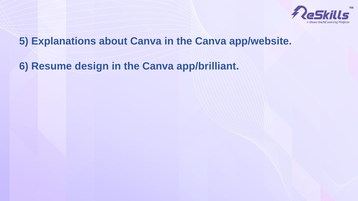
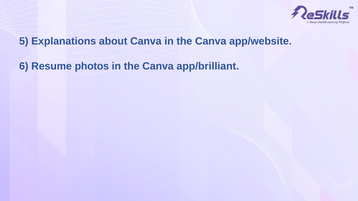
design: design -> photos (92, 66)
